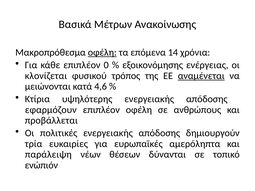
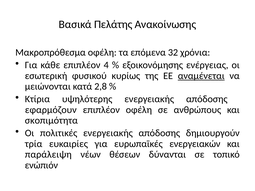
Μέτρων: Μέτρων -> Πελάτης (113, 24)
οφέλη underline: present -> none (102, 53)
14: 14 -> 32 (173, 53)
0: 0 -> 4 (106, 65)
κλονίζεται: κλονίζεται -> εσωτερική (46, 76)
τρόπος: τρόπος -> κυρίως (126, 76)
4,6: 4,6 -> 2,8 (101, 87)
προβάλλεται: προβάλλεται -> σκοπιμότητα (51, 121)
αμερόληπτα: αμερόληπτα -> ενεργειακών (195, 144)
